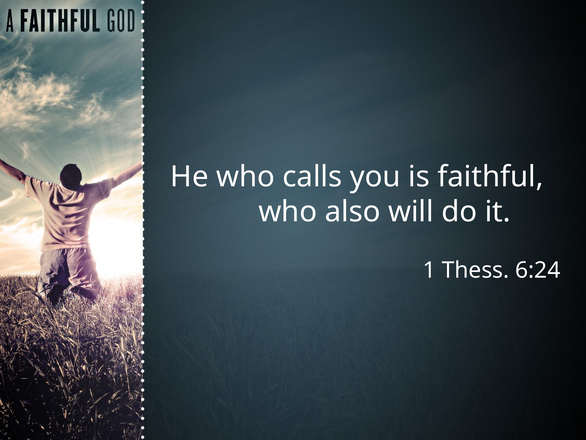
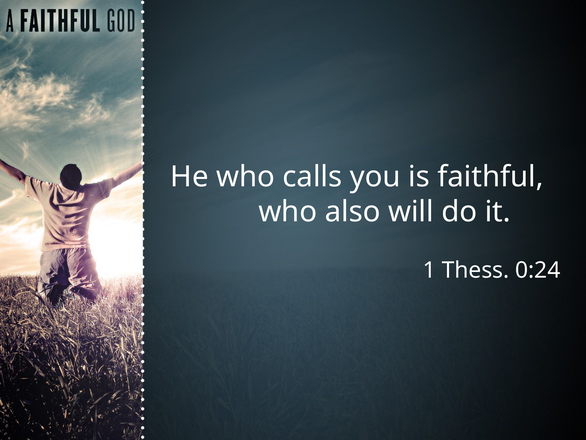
6:24: 6:24 -> 0:24 (538, 270)
